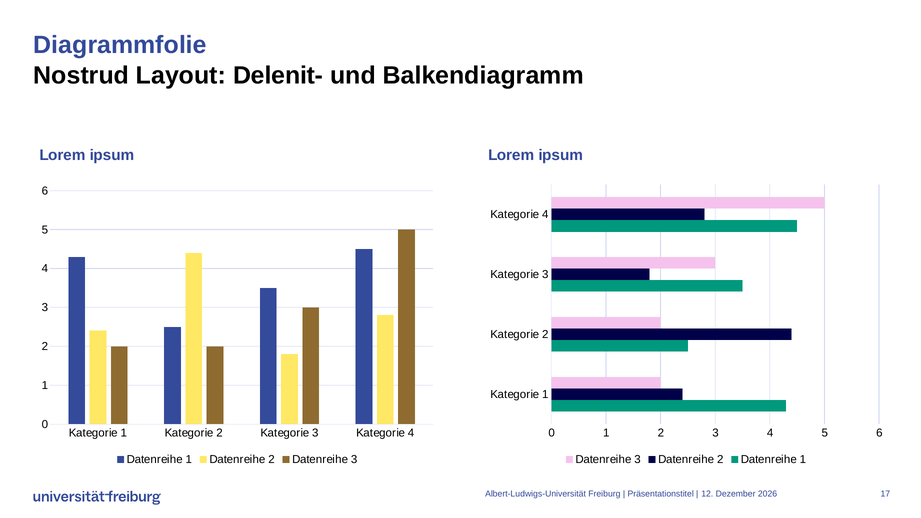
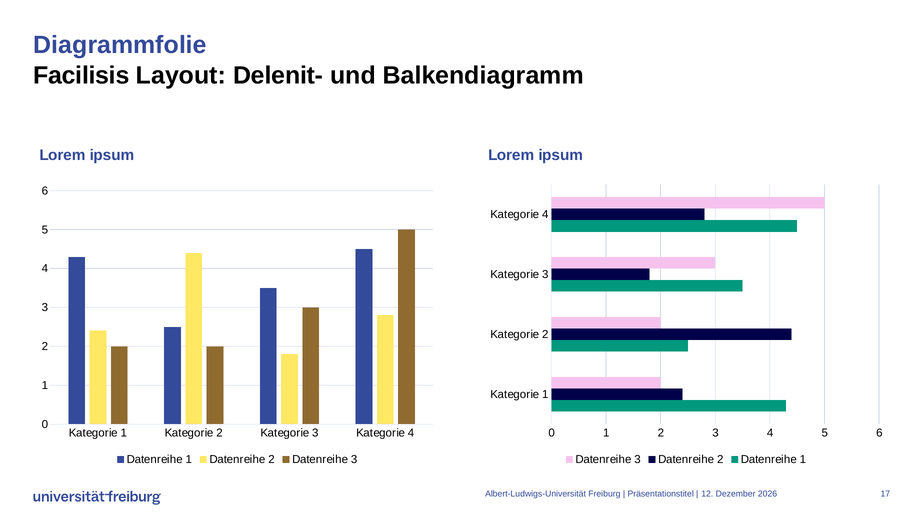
Nostrud: Nostrud -> Facilisis (81, 76)
